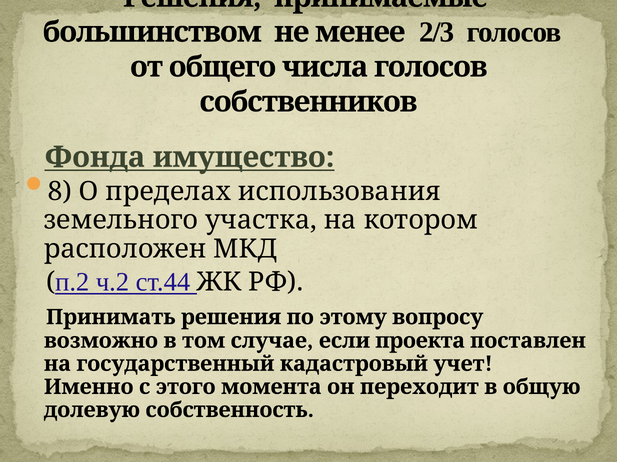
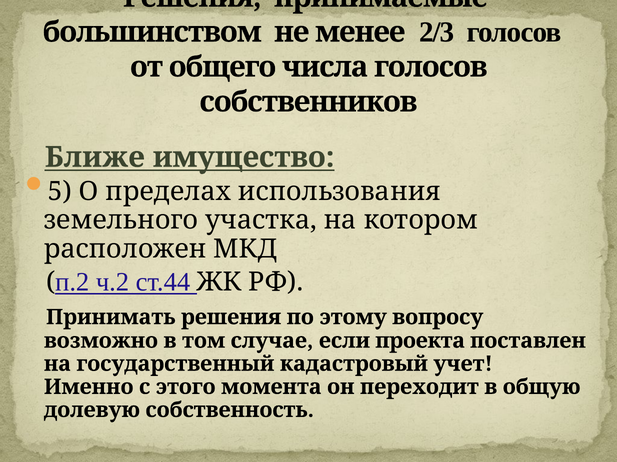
Фонда: Фонда -> Ближе (95, 158)
8: 8 -> 5 (60, 192)
